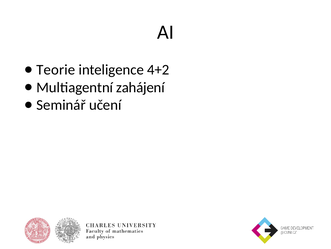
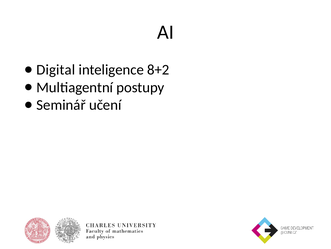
Teorie: Teorie -> Digital (56, 69)
4+2: 4+2 -> 8+2 (158, 69)
zahájení: zahájení -> postupy (140, 87)
